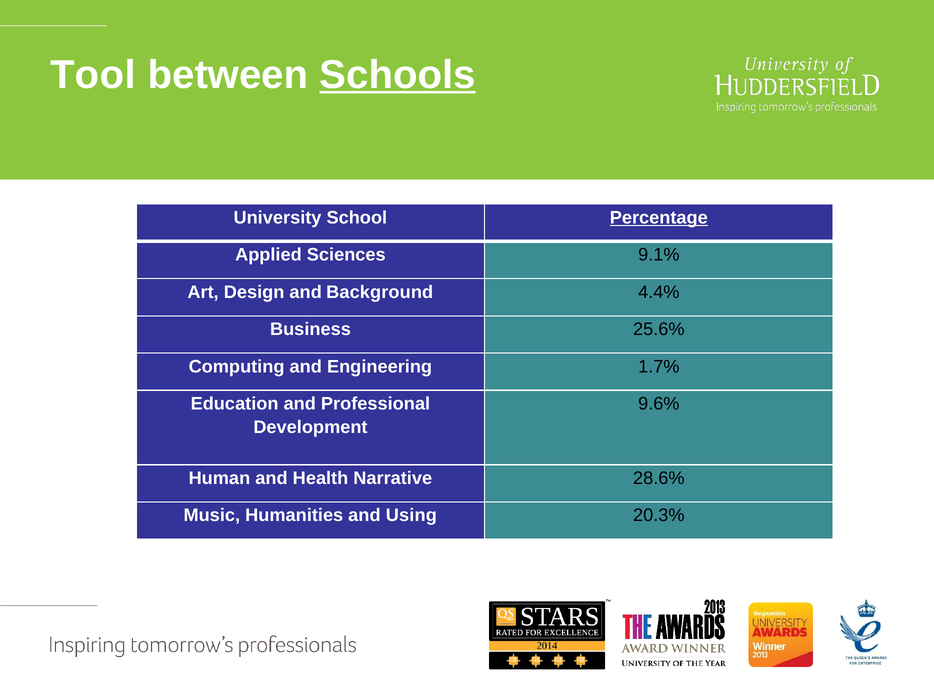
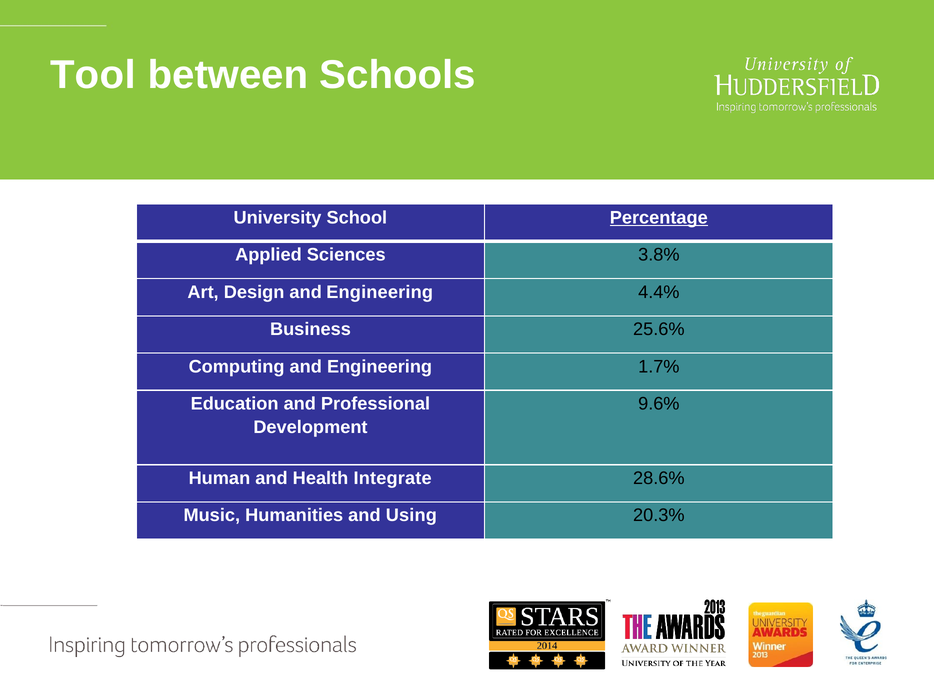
Schools underline: present -> none (398, 75)
9.1%: 9.1% -> 3.8% (659, 255)
Design and Background: Background -> Engineering (380, 292)
Narrative: Narrative -> Integrate (393, 479)
